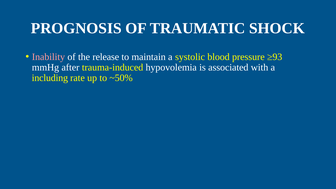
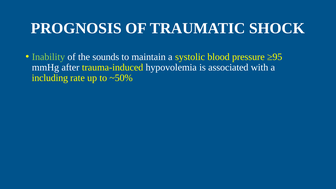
Inability colour: pink -> light green (48, 57)
release: release -> sounds (106, 57)
≥93: ≥93 -> ≥95 (275, 57)
